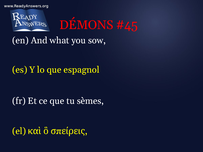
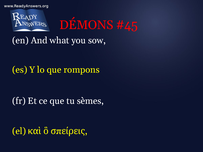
espagnol: espagnol -> rompons (82, 70)
